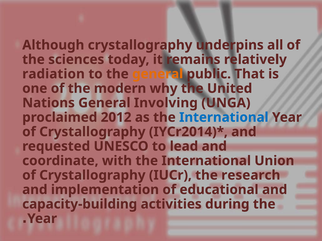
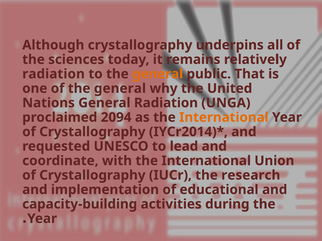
of the modern: modern -> general (120, 89)
General Involving: Involving -> Radiation (166, 103)
2012: 2012 -> 2094 (116, 118)
International colour: blue -> orange (224, 118)
